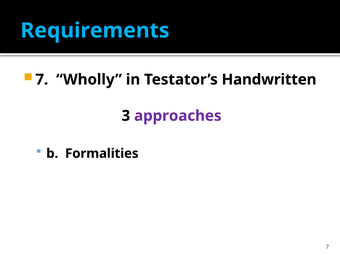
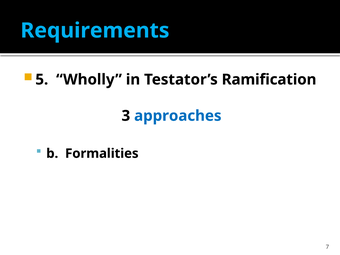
7: 7 -> 5 (42, 80)
Handwritten: Handwritten -> Ramification (269, 80)
approaches colour: purple -> blue (178, 116)
